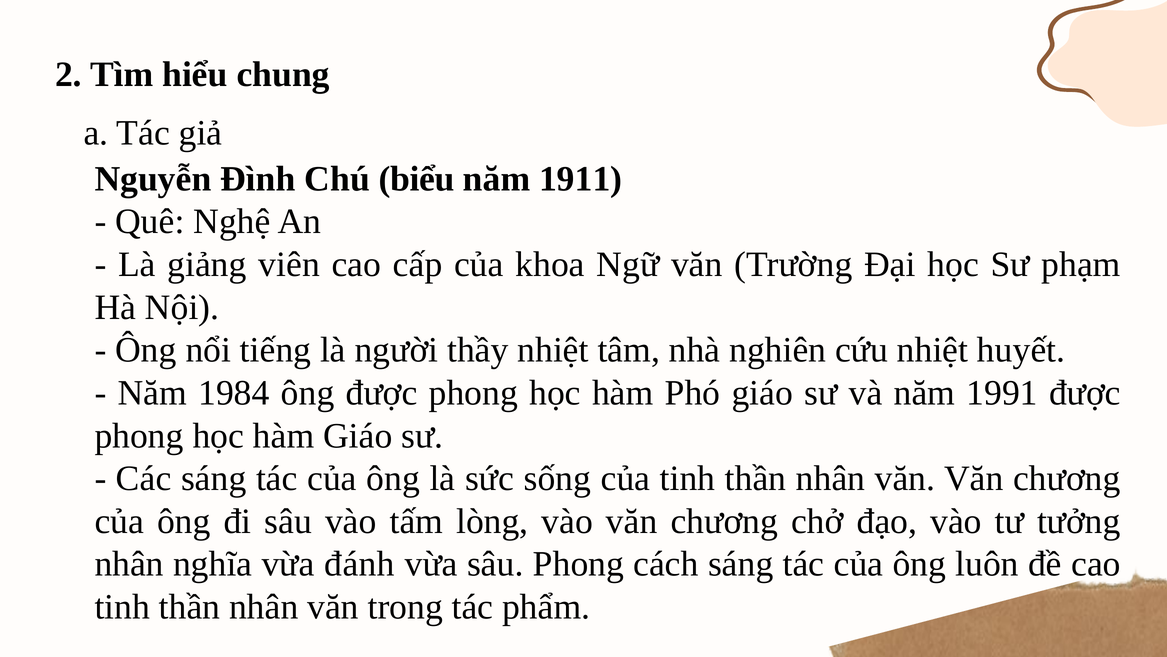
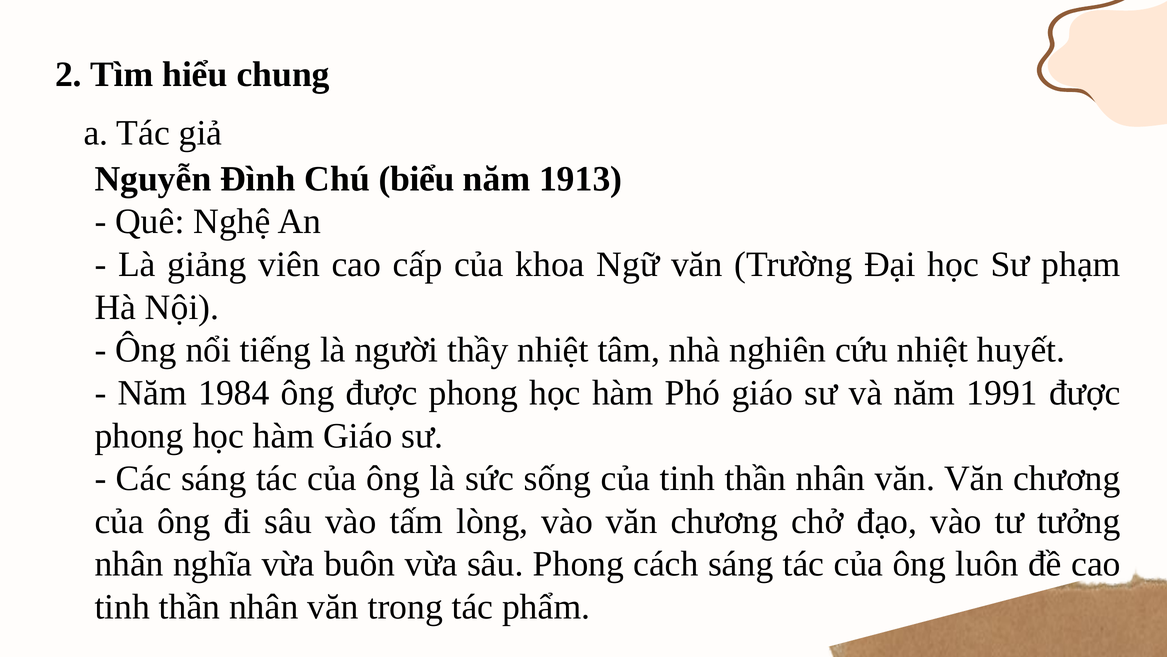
1911: 1911 -> 1913 (581, 179)
đánh: đánh -> buôn (360, 564)
